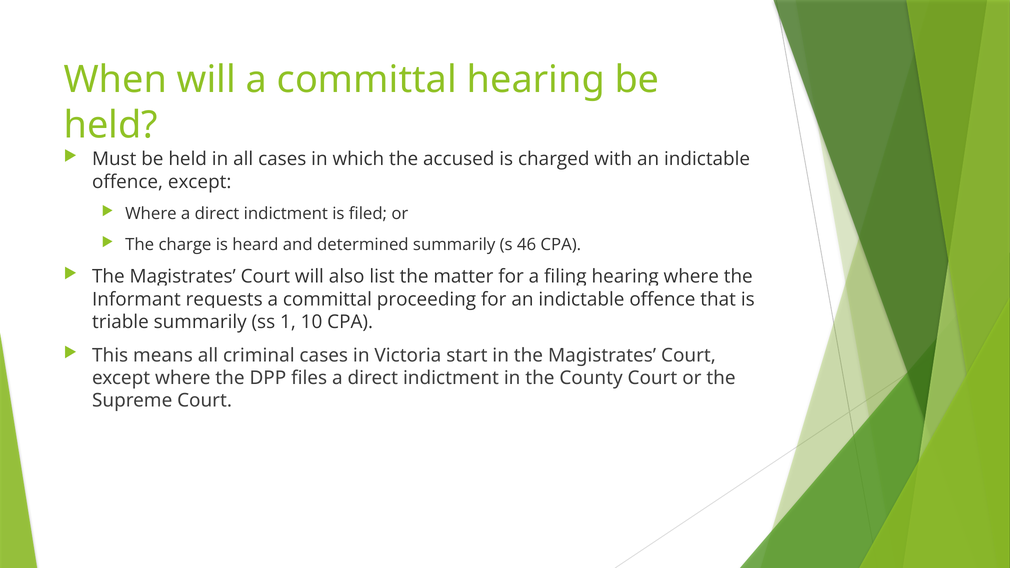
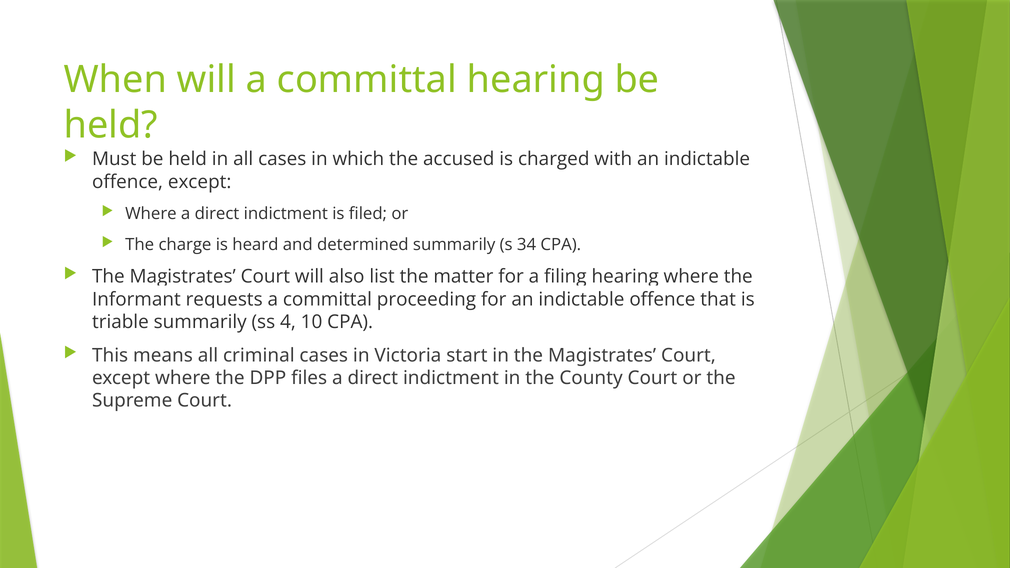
46: 46 -> 34 (527, 245)
1: 1 -> 4 (288, 322)
